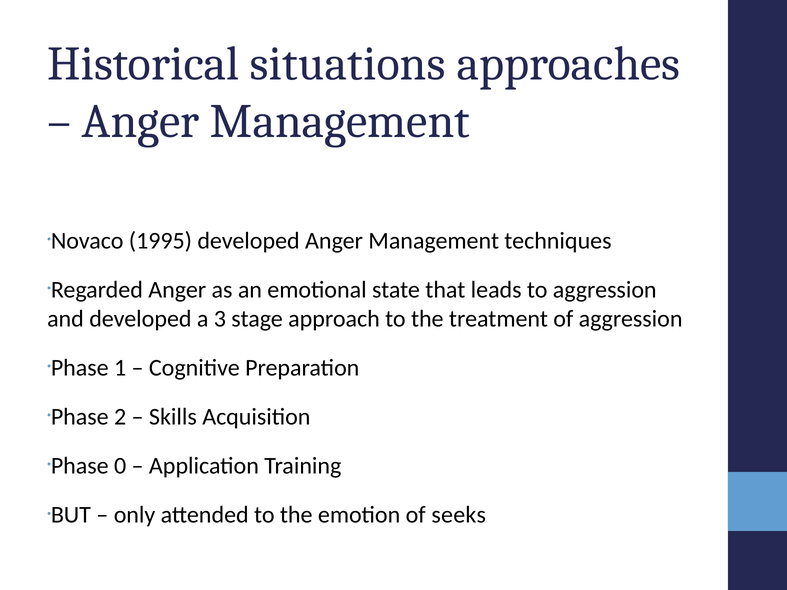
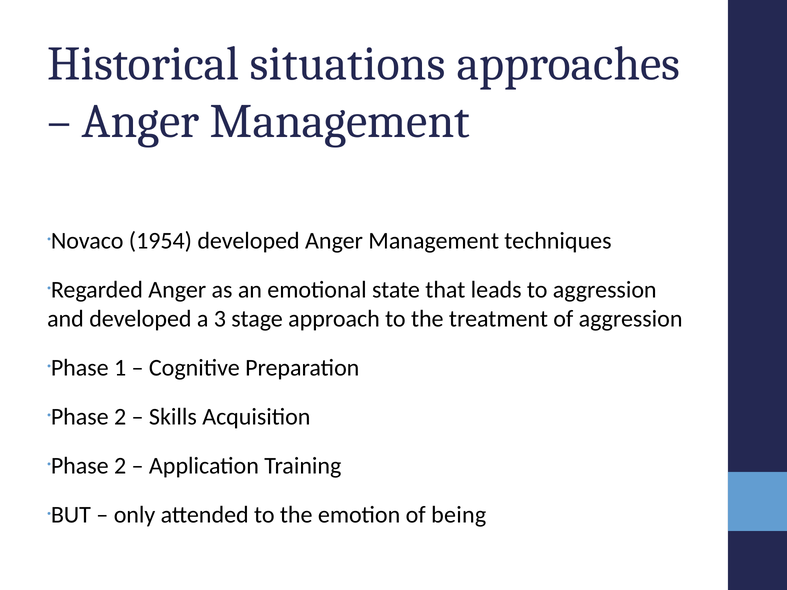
1995: 1995 -> 1954 (160, 241)
0: 0 -> 2 (120, 466)
seeks: seeks -> being (459, 515)
